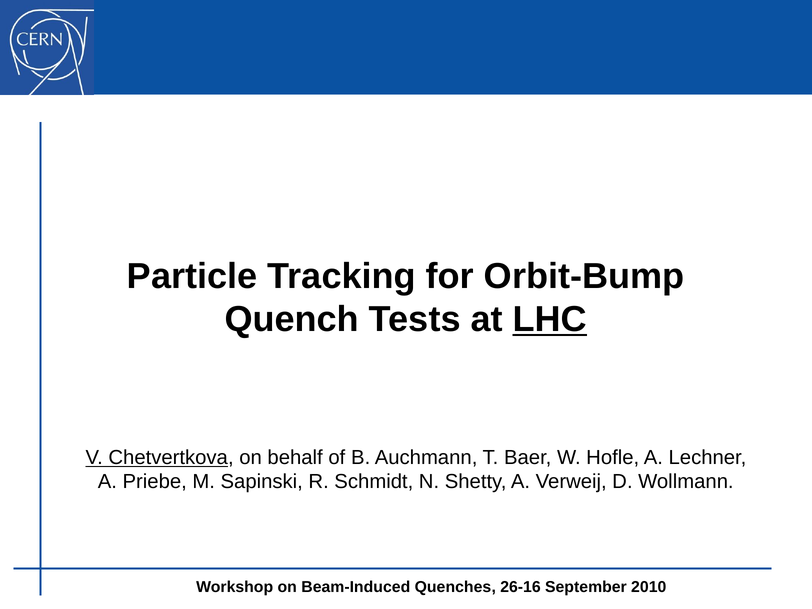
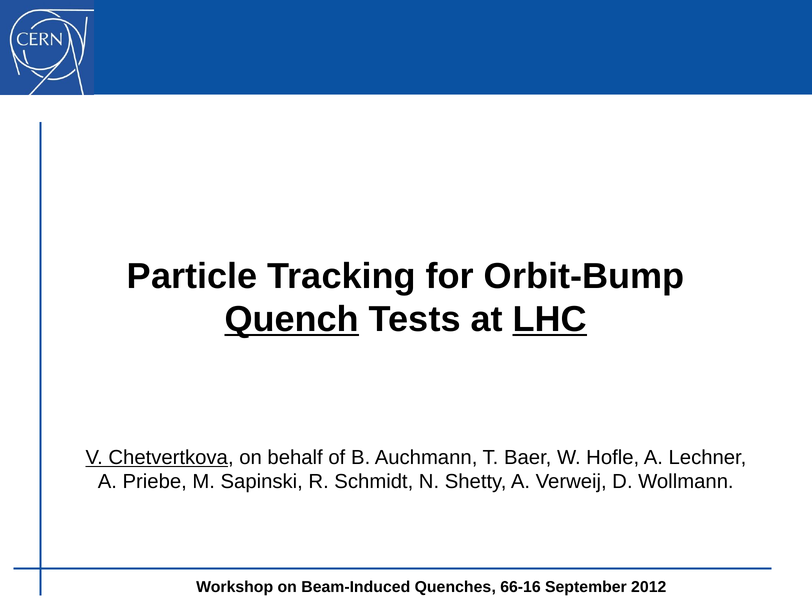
Quench underline: none -> present (292, 320)
26-16: 26-16 -> 66-16 (520, 587)
2010: 2010 -> 2012 (649, 587)
